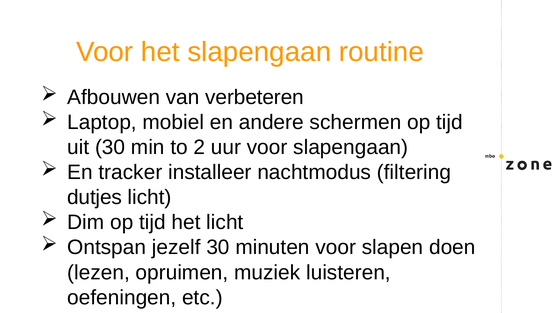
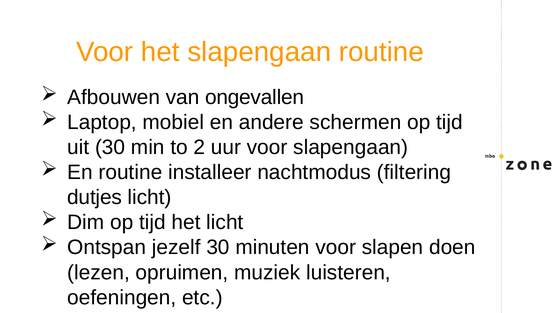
verbeteren: verbeteren -> ongevallen (255, 97)
En tracker: tracker -> routine (130, 172)
